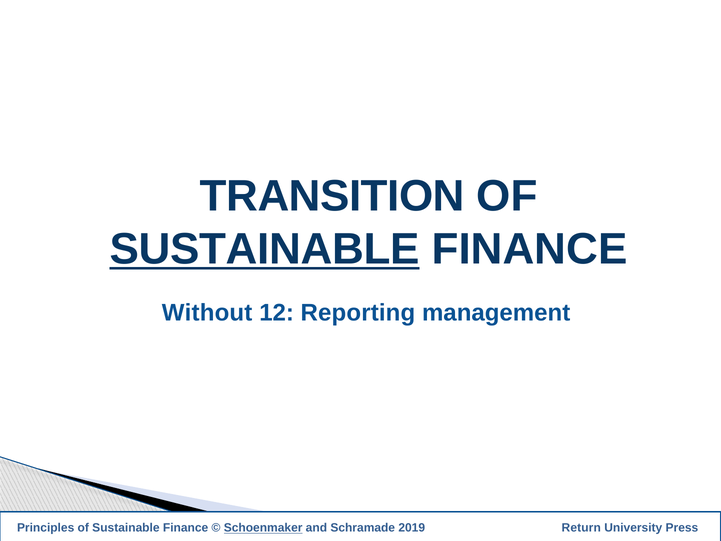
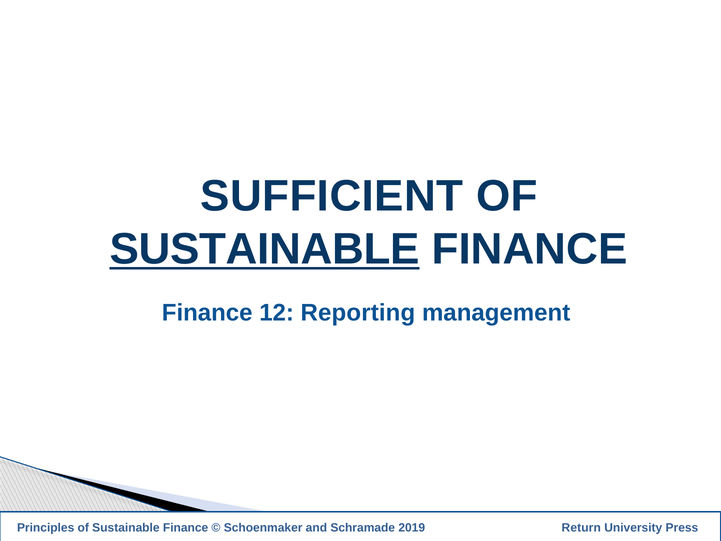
TRANSITION: TRANSITION -> SUFFICIENT (332, 196)
Without: Without -> Finance (207, 313)
Schoenmaker underline: present -> none (263, 528)
